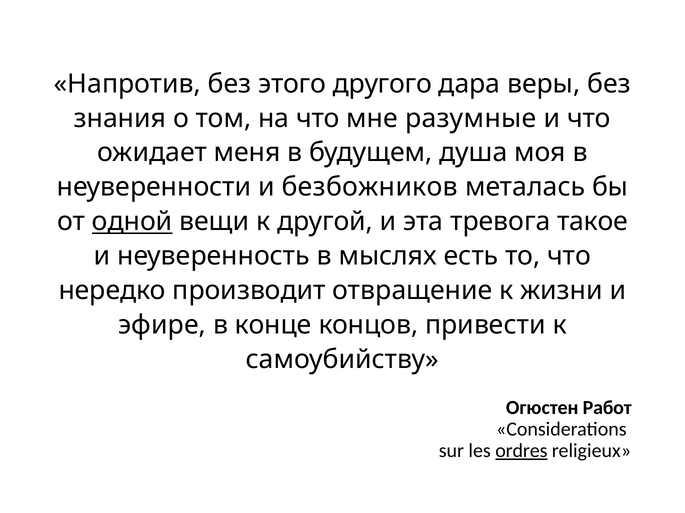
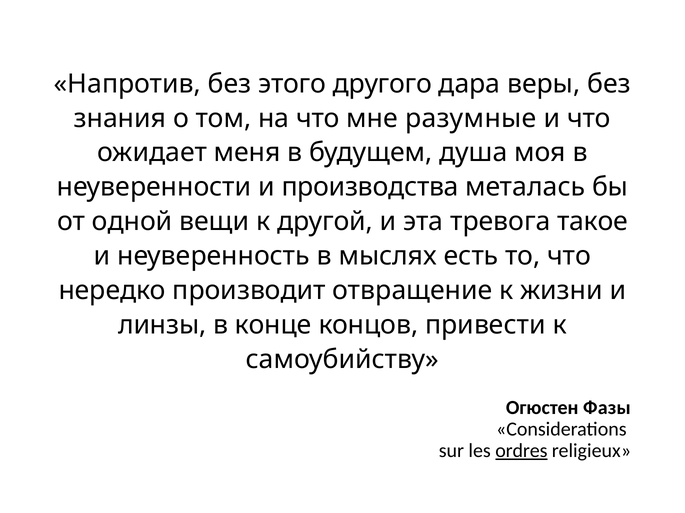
безбожников: безбожников -> производства (370, 187)
одной underline: present -> none (132, 222)
эфире: эфире -> линзы (162, 326)
Работ: Работ -> Фазы (607, 408)
